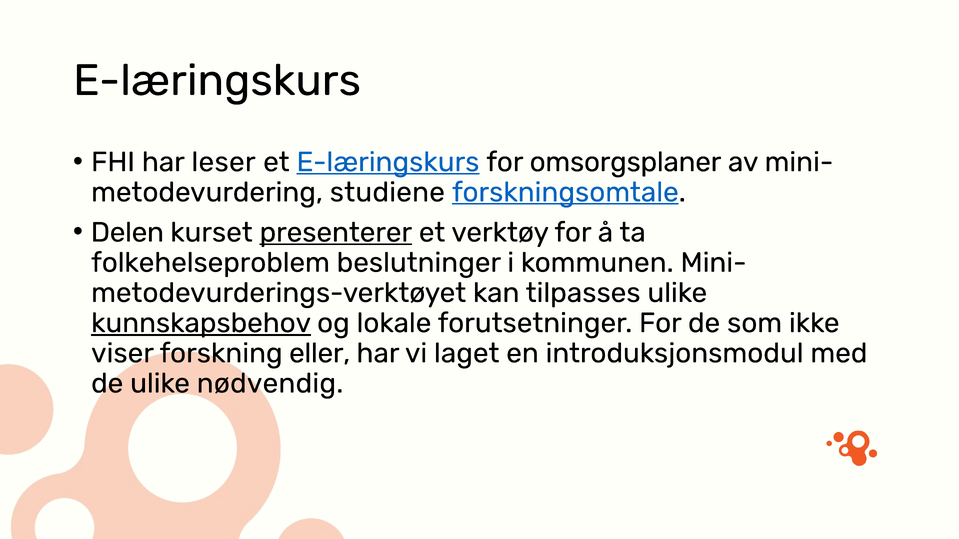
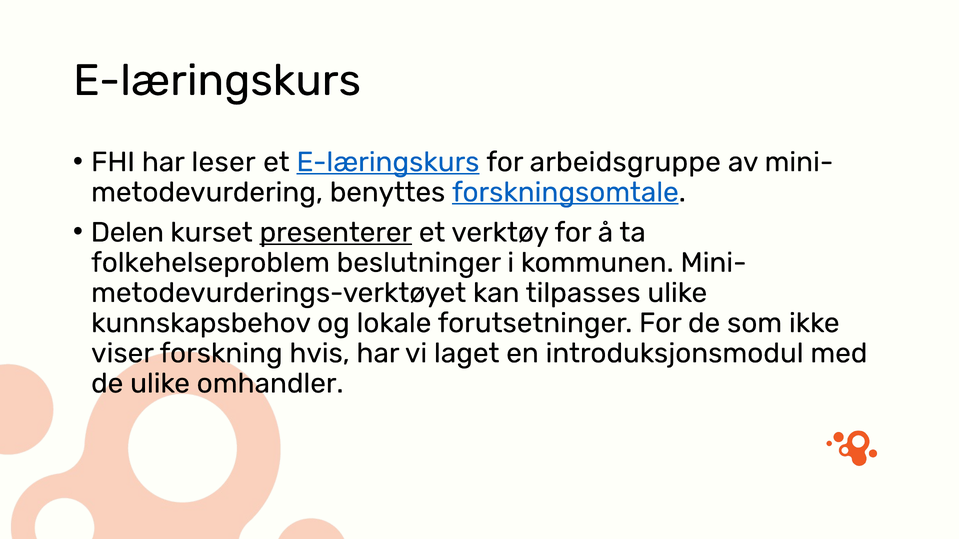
omsorgsplaner: omsorgsplaner -> arbeidsgruppe (625, 162)
studiene: studiene -> benyttes (387, 192)
kunnskapsbehov underline: present -> none (201, 323)
eller: eller -> hvis (320, 353)
nødvendig: nødvendig -> omhandler (270, 384)
